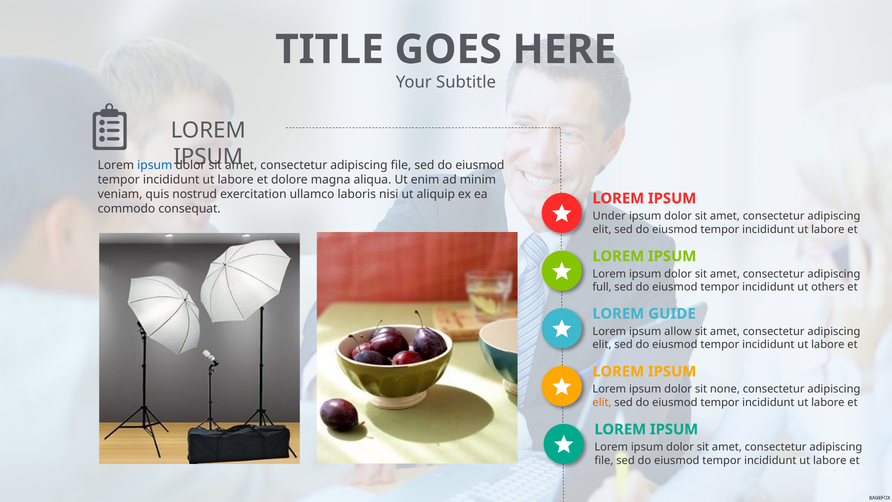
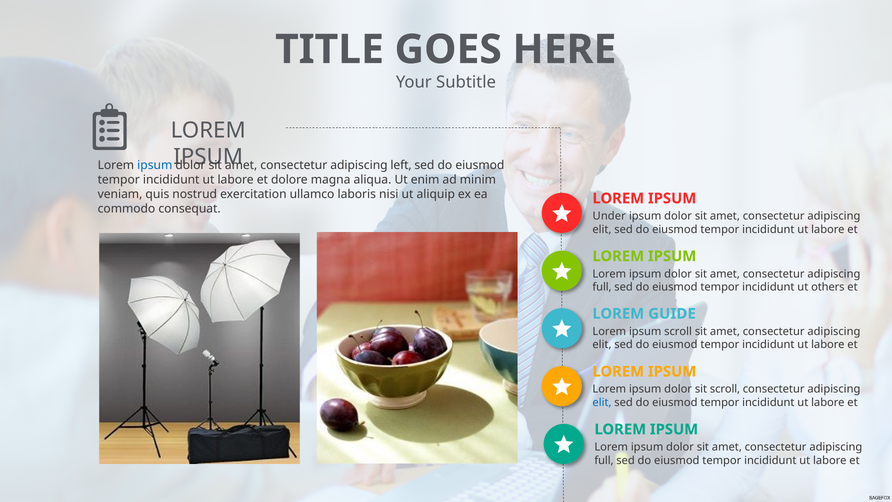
file: file -> left (401, 165)
ipsum allow: allow -> scroll (678, 331)
sit none: none -> scroll (725, 389)
elit colour: orange -> blue (602, 402)
file: file -> full (604, 460)
